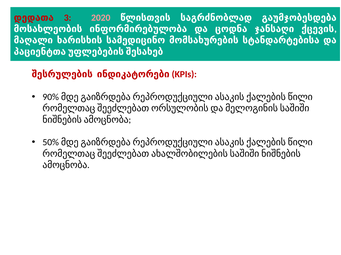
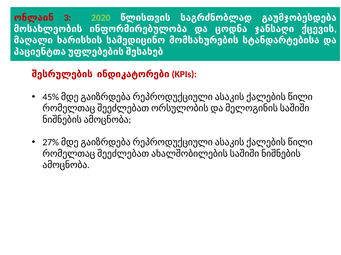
დედათა: დედათა -> ონლაინ (34, 18)
2020 colour: pink -> light green (101, 18)
90%: 90% -> 45% (51, 97)
50%: 50% -> 27% (51, 143)
